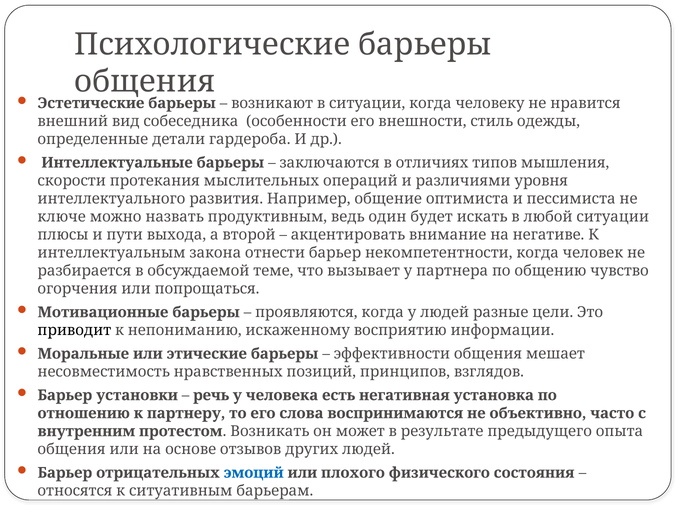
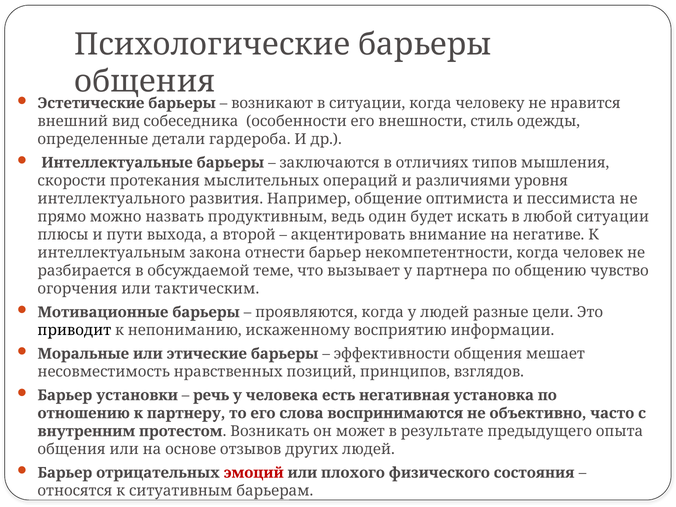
ключе: ключе -> прямо (62, 217)
попрощаться: попрощаться -> тактическим (207, 289)
эмоций colour: blue -> red (254, 473)
